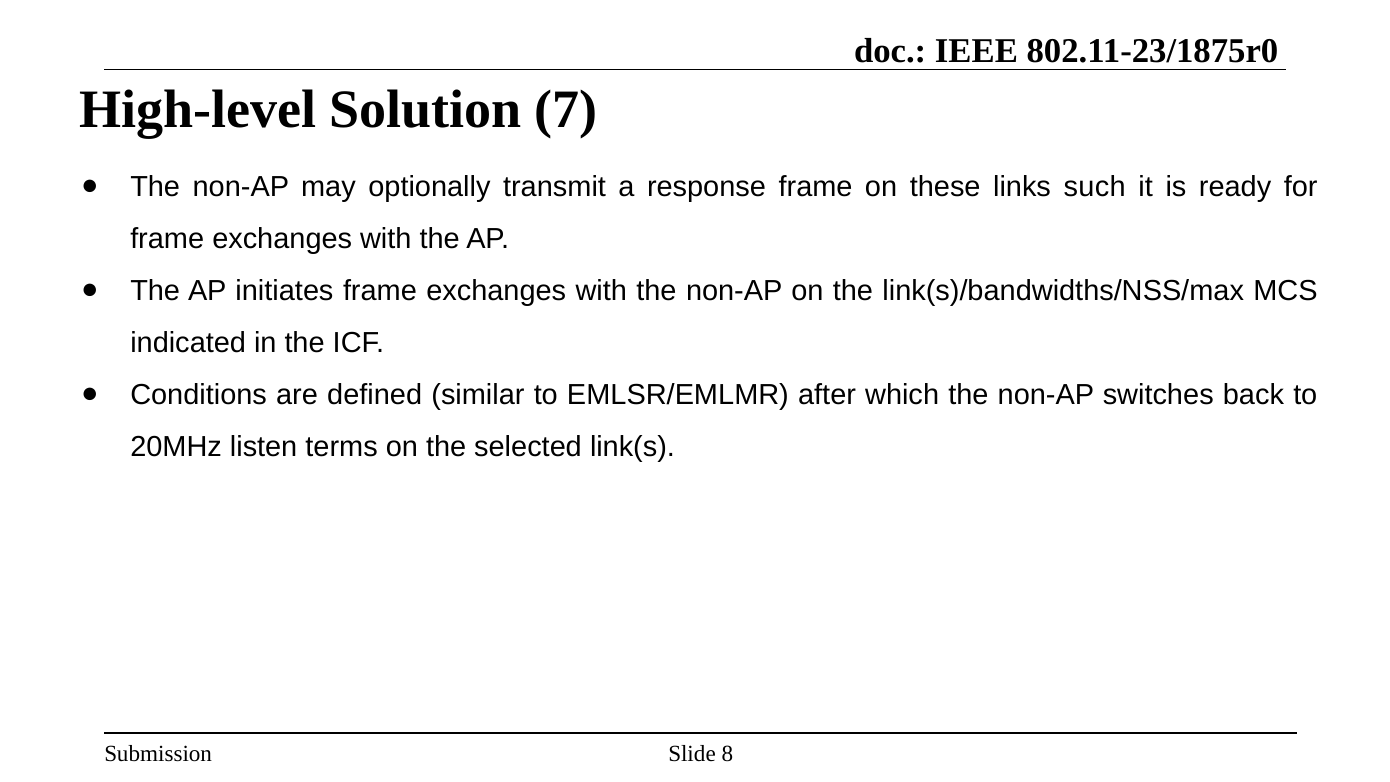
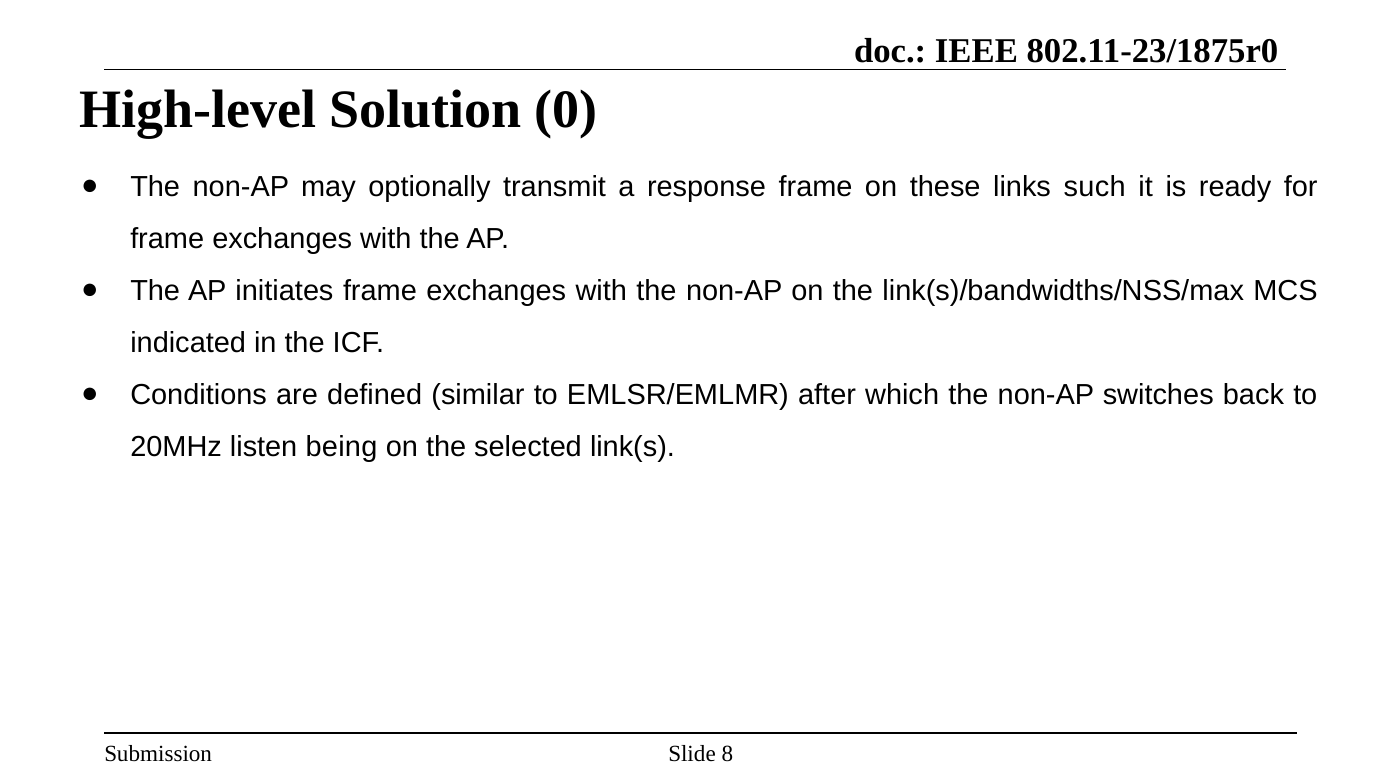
7: 7 -> 0 (566, 109)
terms: terms -> being (341, 447)
